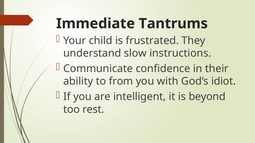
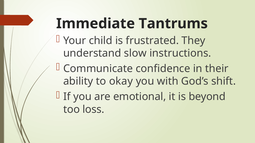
from: from -> okay (121, 82)
idiot: idiot -> shift (224, 82)
intelligent: intelligent -> emotional (140, 97)
rest: rest -> loss (93, 110)
